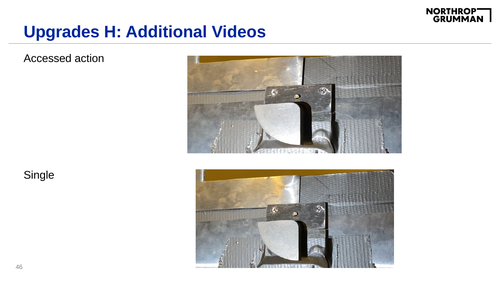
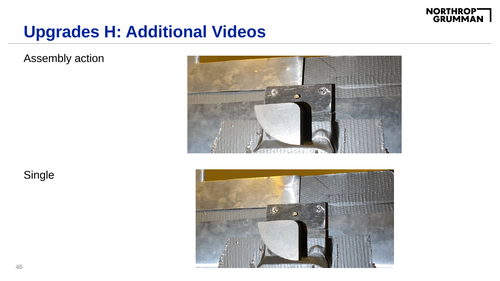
Accessed: Accessed -> Assembly (48, 59)
